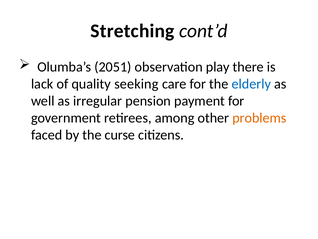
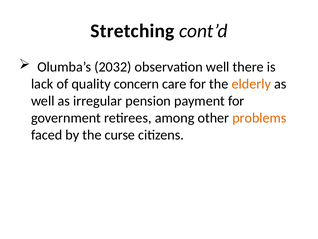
2051: 2051 -> 2032 (113, 67)
observation play: play -> well (218, 67)
seeking: seeking -> concern (136, 84)
elderly colour: blue -> orange (251, 84)
